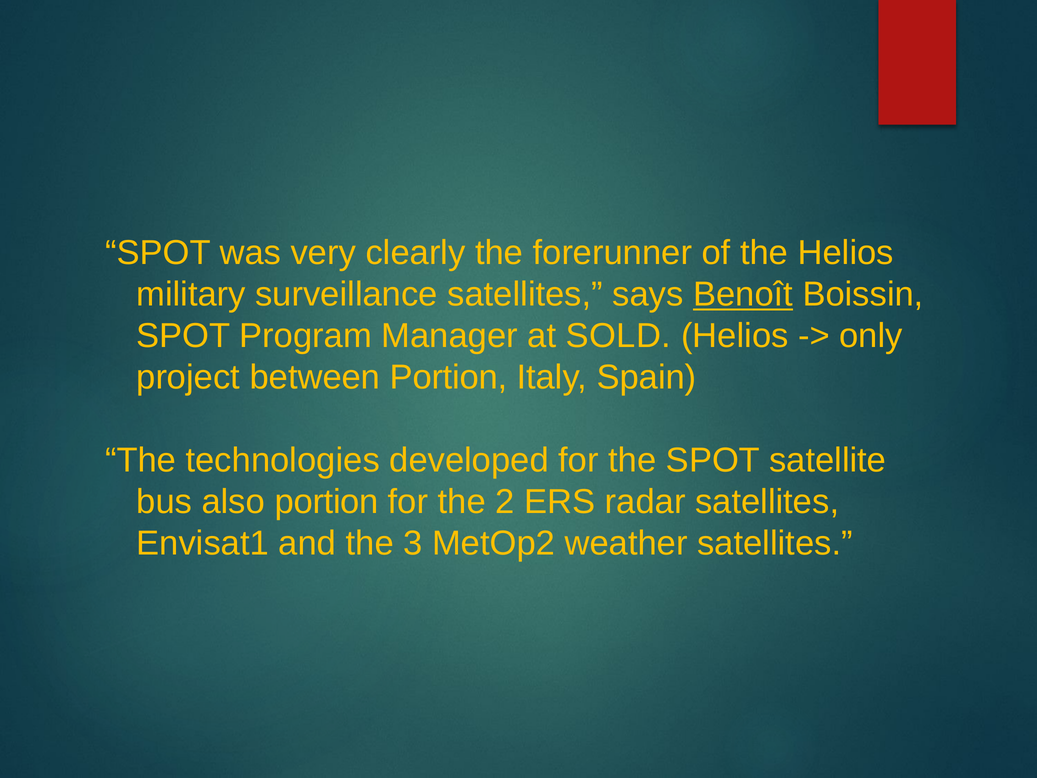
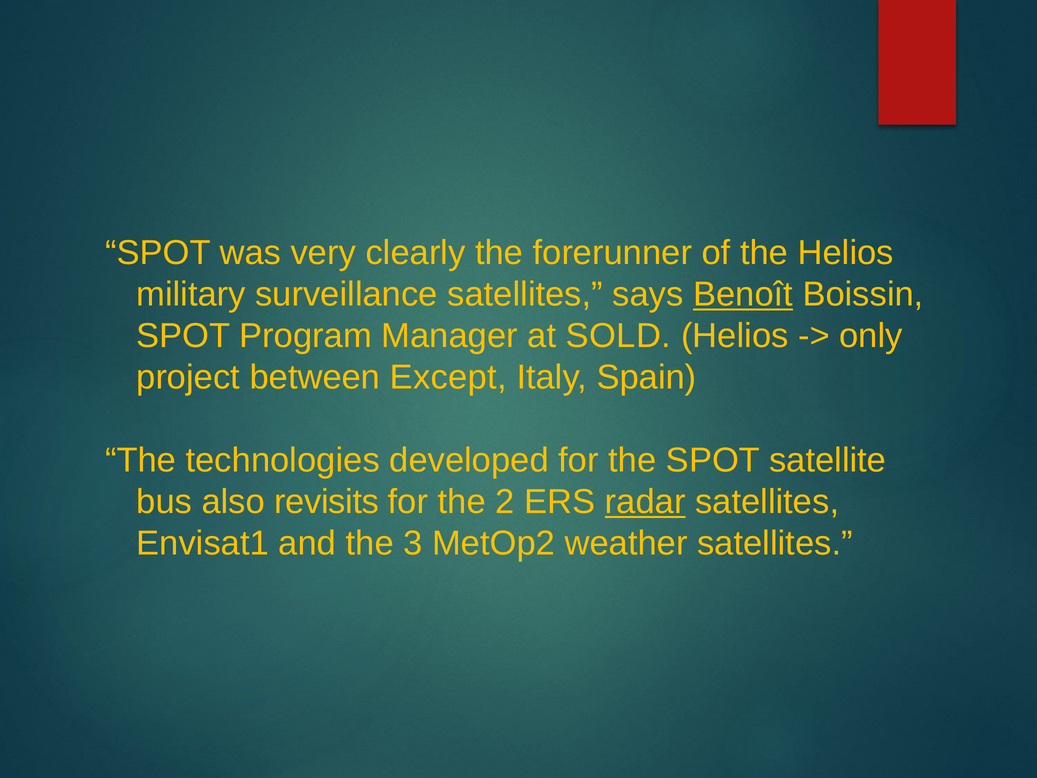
between Portion: Portion -> Except (448, 377)
also portion: portion -> revisits (327, 502)
radar underline: none -> present (645, 502)
